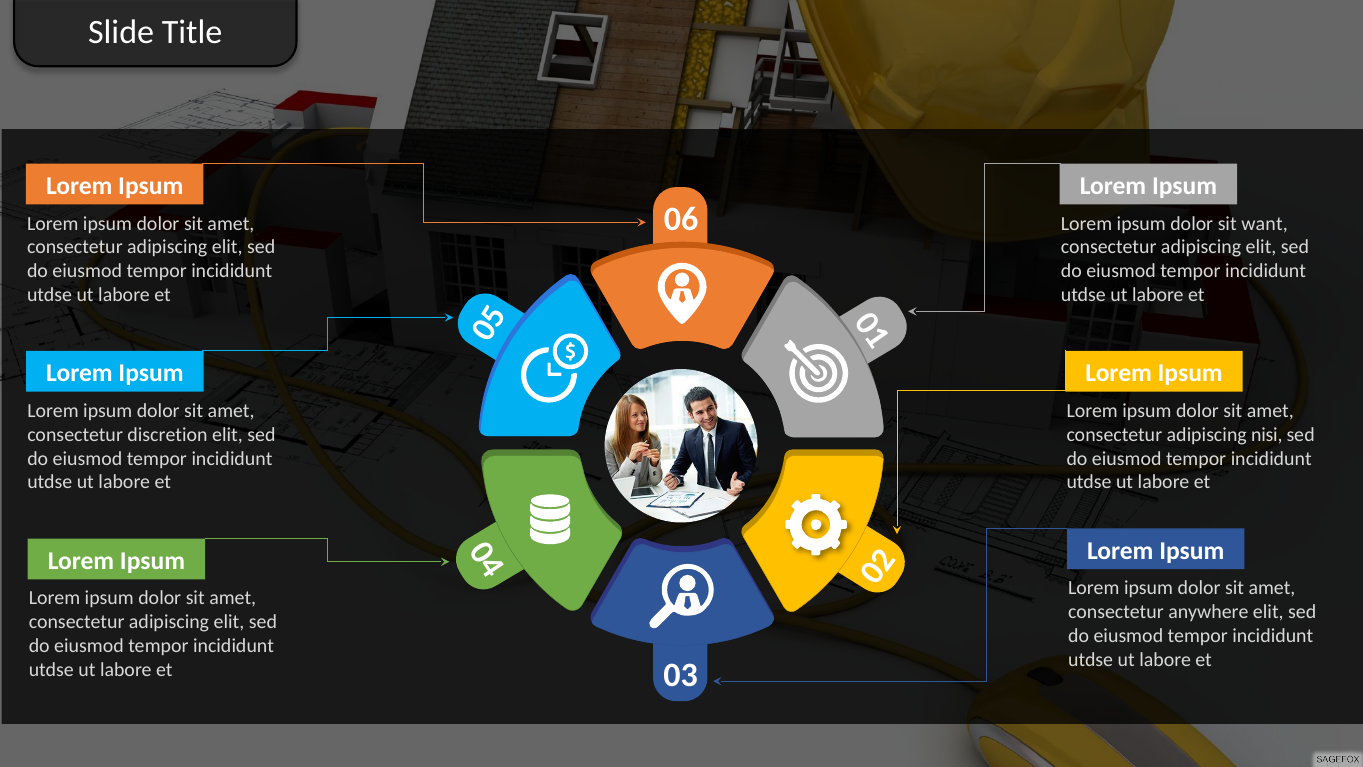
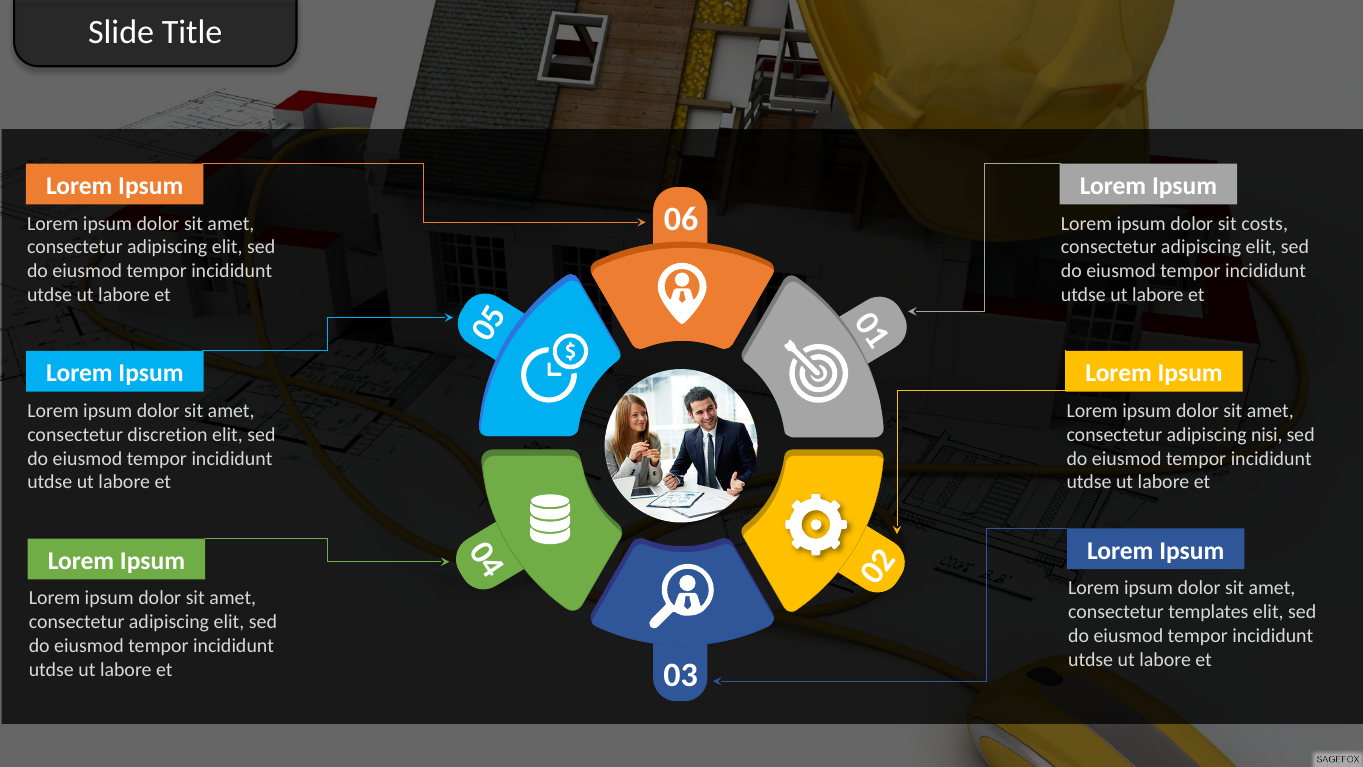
want: want -> costs (1265, 223)
anywhere: anywhere -> templates (1208, 612)
